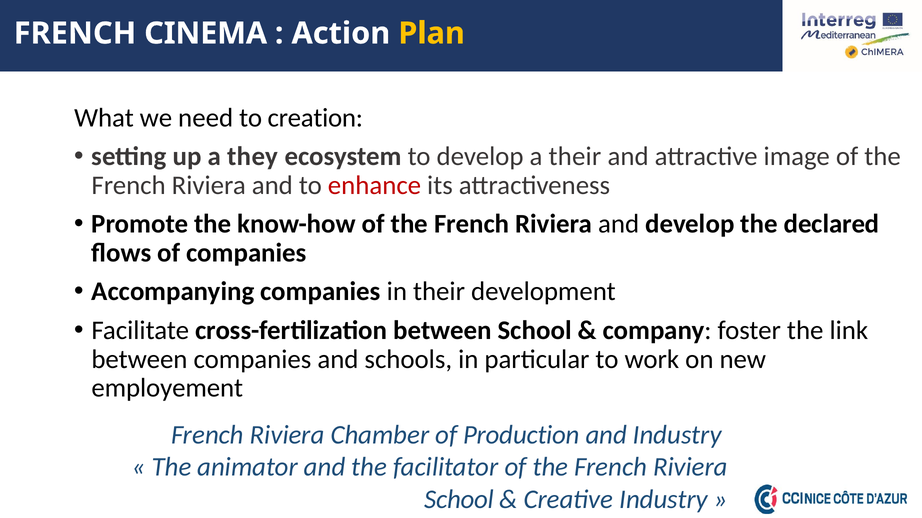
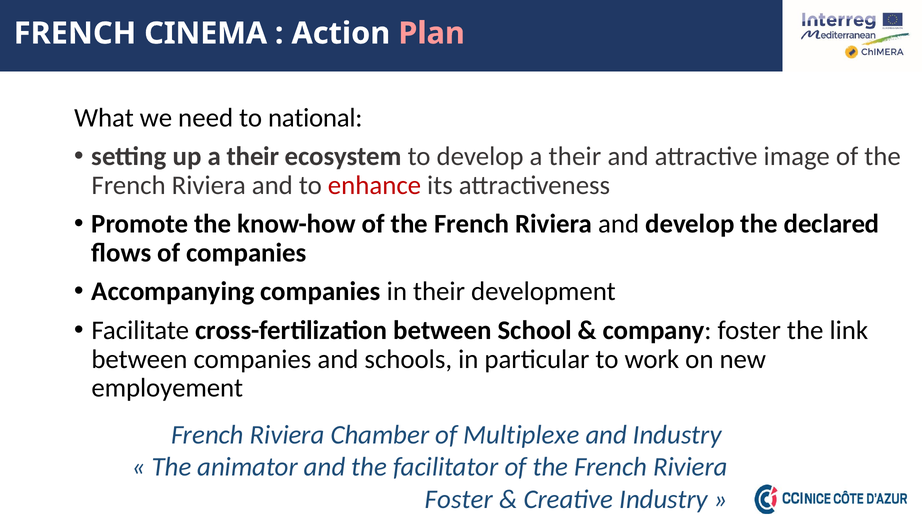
Plan colour: yellow -> pink (432, 33)
creation: creation -> national (315, 118)
up a they: they -> their (253, 157)
Production: Production -> Multiplexe (521, 435)
School: School -> Foster (459, 500)
